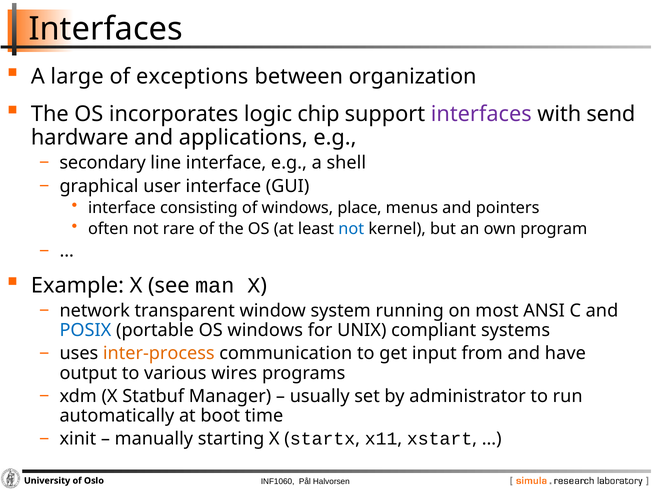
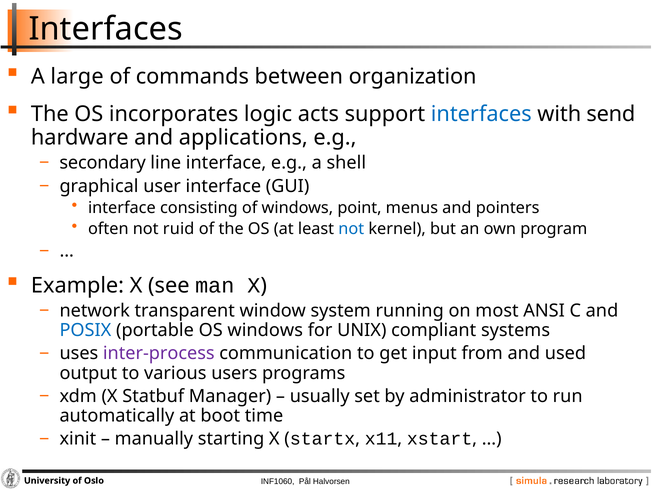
exceptions: exceptions -> commands (192, 77)
chip: chip -> acts (318, 114)
interfaces colour: purple -> blue (481, 114)
place: place -> point (359, 208)
rare: rare -> ruid (179, 229)
inter-process colour: orange -> purple (159, 354)
have: have -> used (565, 354)
wires: wires -> users (234, 373)
